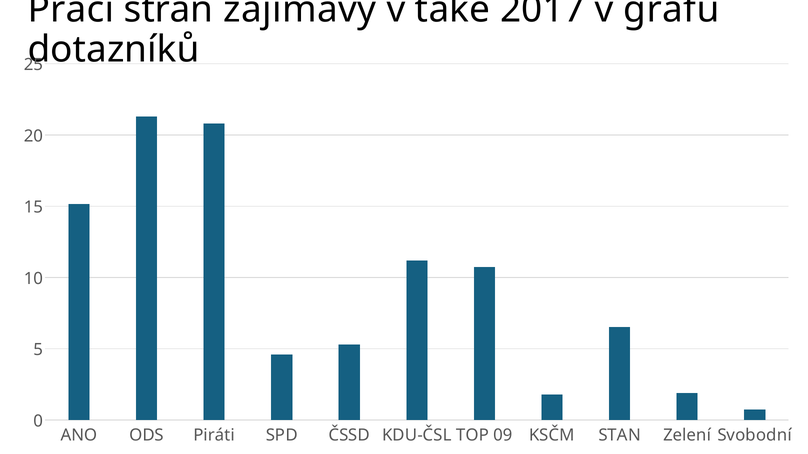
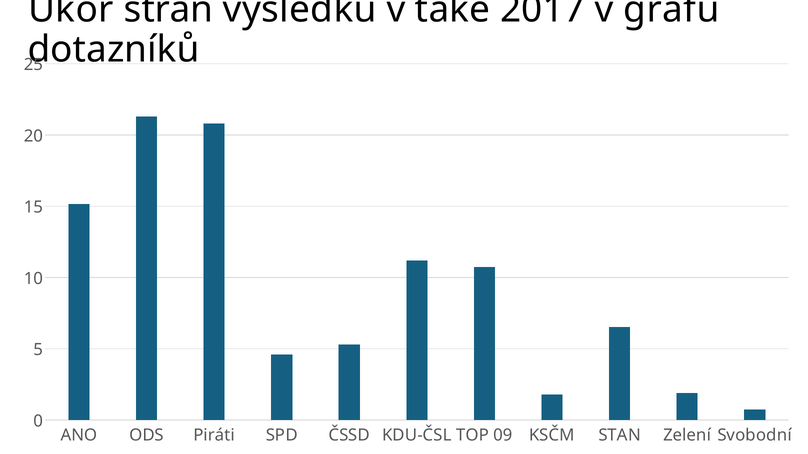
Práci: Práci -> Úkor (71, 9)
zajímavý: zajímavý -> vysledku (300, 9)
